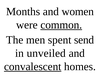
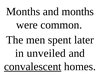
and women: women -> months (78, 12)
common underline: present -> none (61, 25)
send: send -> later (84, 40)
